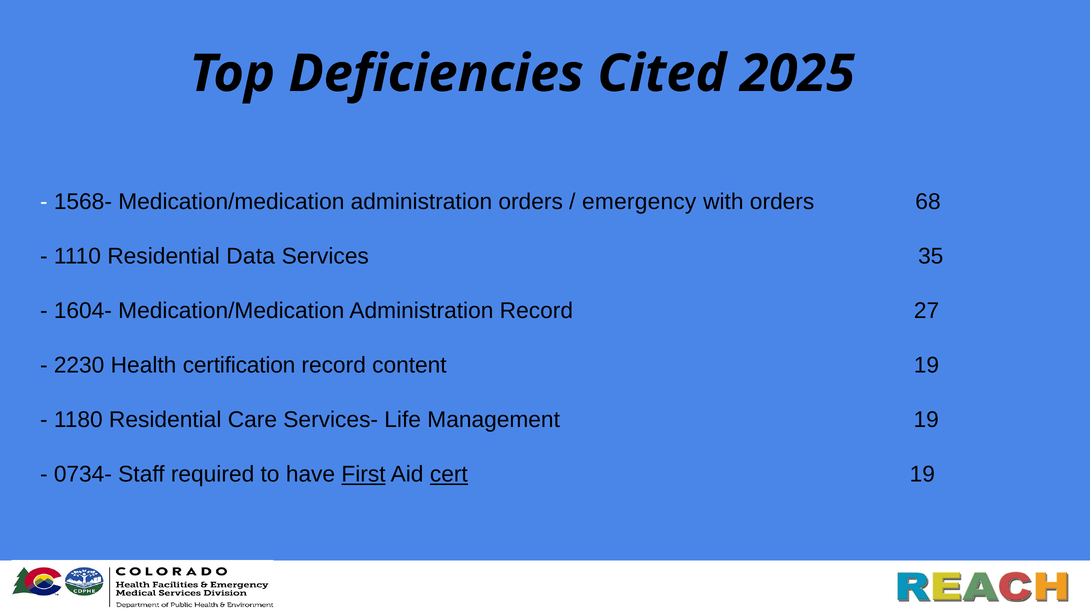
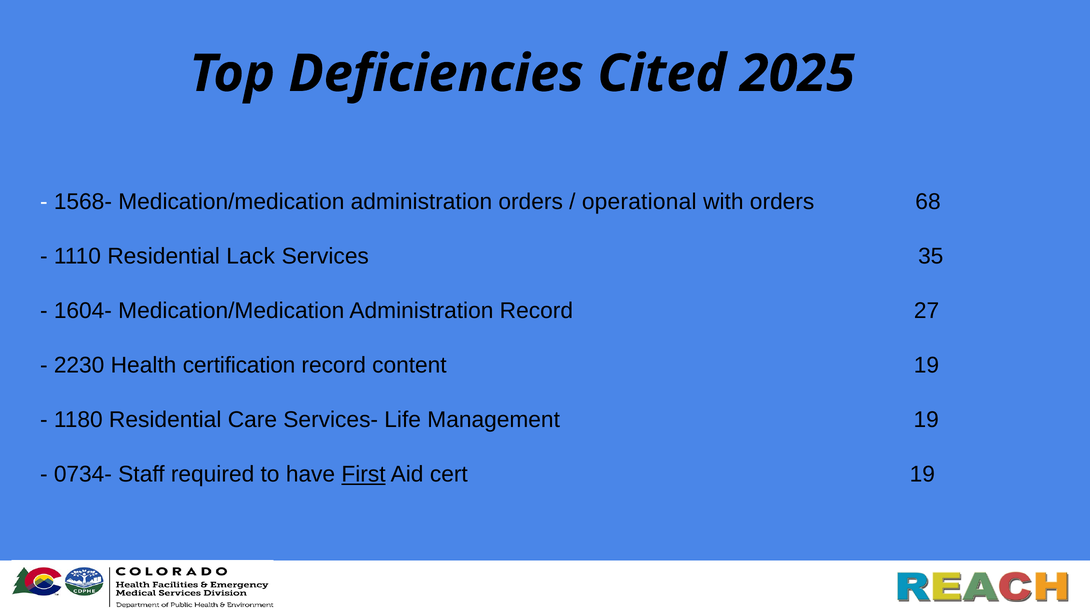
emergency: emergency -> operational (639, 202)
Data: Data -> Lack (251, 256)
cert underline: present -> none (449, 475)
